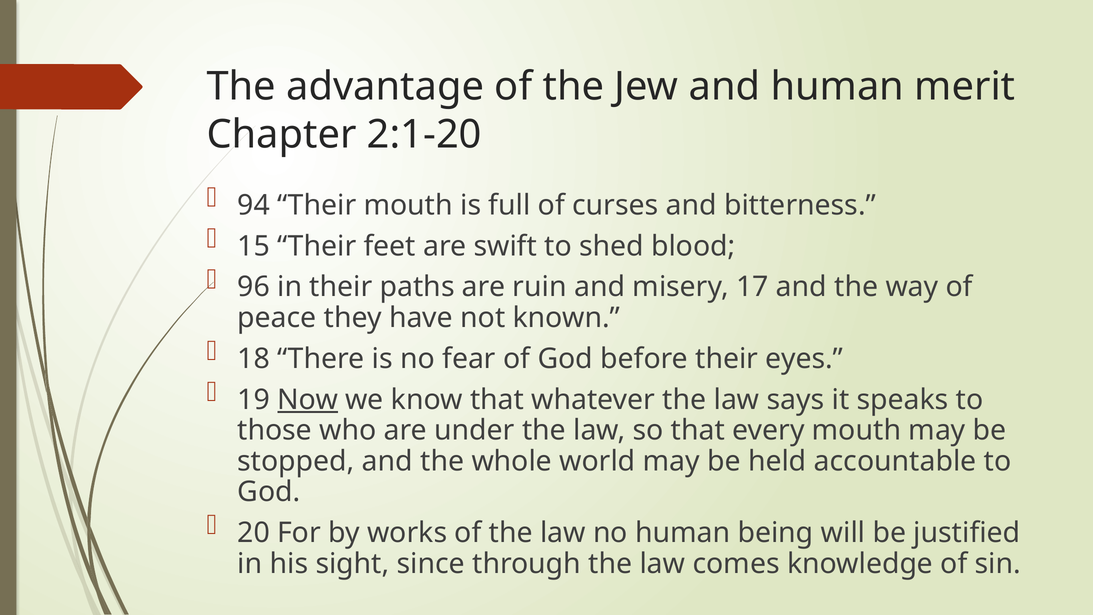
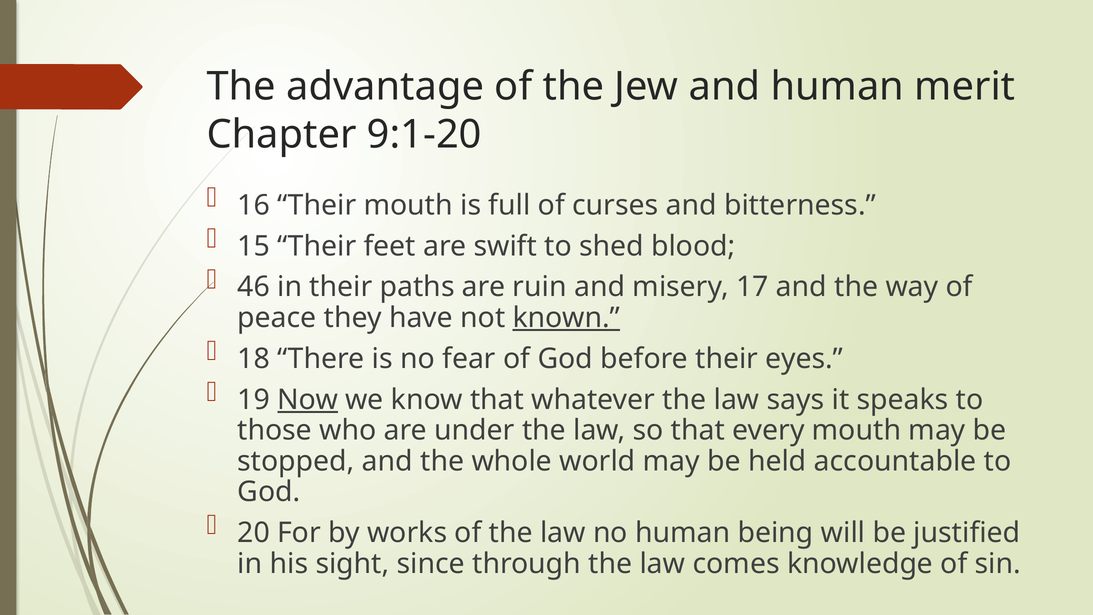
2:1-20: 2:1-20 -> 9:1-20 (424, 135)
94: 94 -> 16 (254, 205)
96: 96 -> 46 (254, 287)
known underline: none -> present (566, 318)
